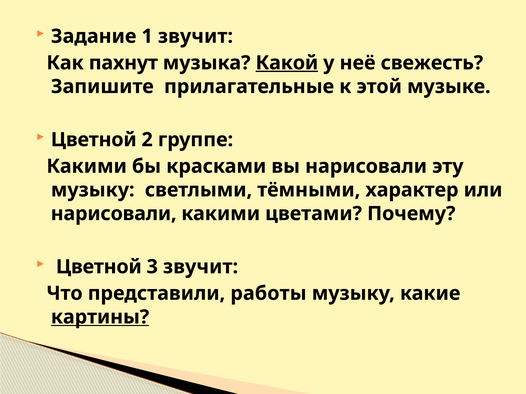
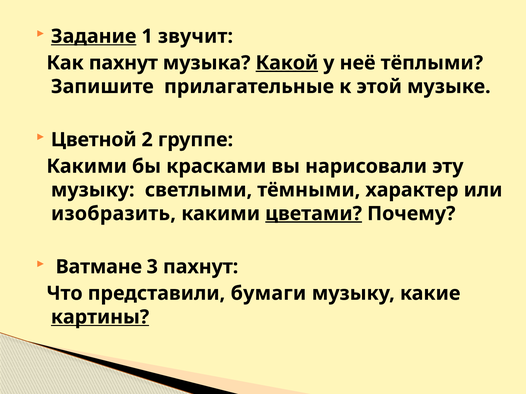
Задание underline: none -> present (94, 36)
свежесть: свежесть -> тёплыми (432, 63)
нарисовали: нарисовали -> изобразить (113, 214)
цветами underline: none -> present (314, 214)
Цветной: Цветной -> Ватмане (99, 267)
3 звучит: звучит -> пахнут (201, 267)
работы: работы -> бумаги (268, 294)
